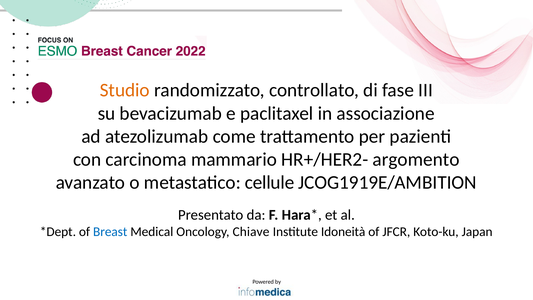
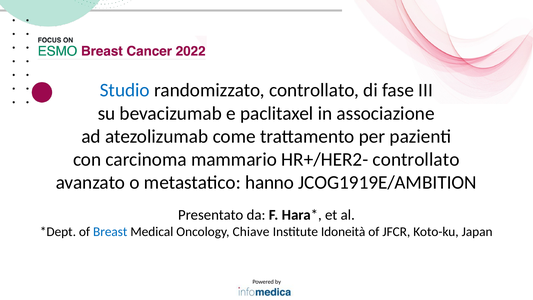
Studio colour: orange -> blue (125, 90)
HR+/HER2- argomento: argomento -> controllato (416, 159)
cellule: cellule -> hanno (270, 183)
